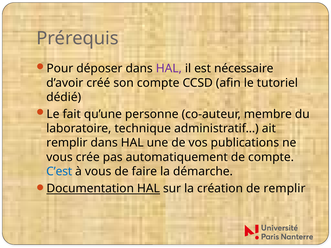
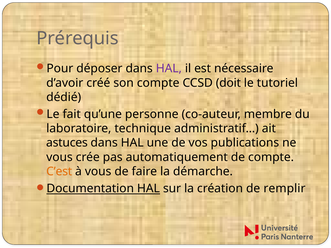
afin: afin -> doit (228, 83)
remplir: remplir -> astuces (67, 143)
C’est colour: blue -> orange (59, 172)
